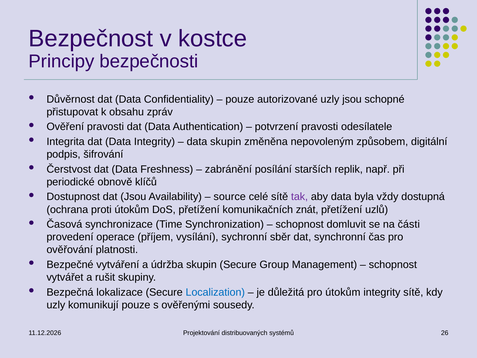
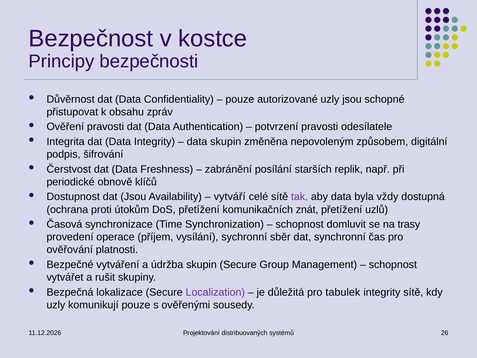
source: source -> vytváří (230, 197)
části: části -> trasy (409, 224)
Localization colour: blue -> purple (215, 292)
pro útokům: útokům -> tabulek (343, 292)
